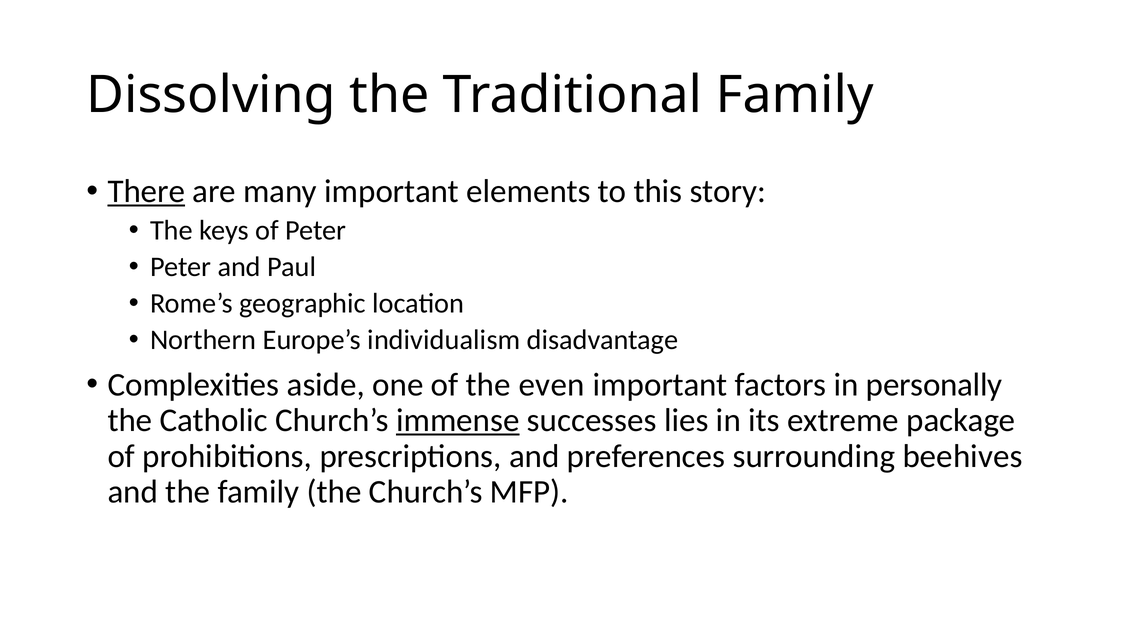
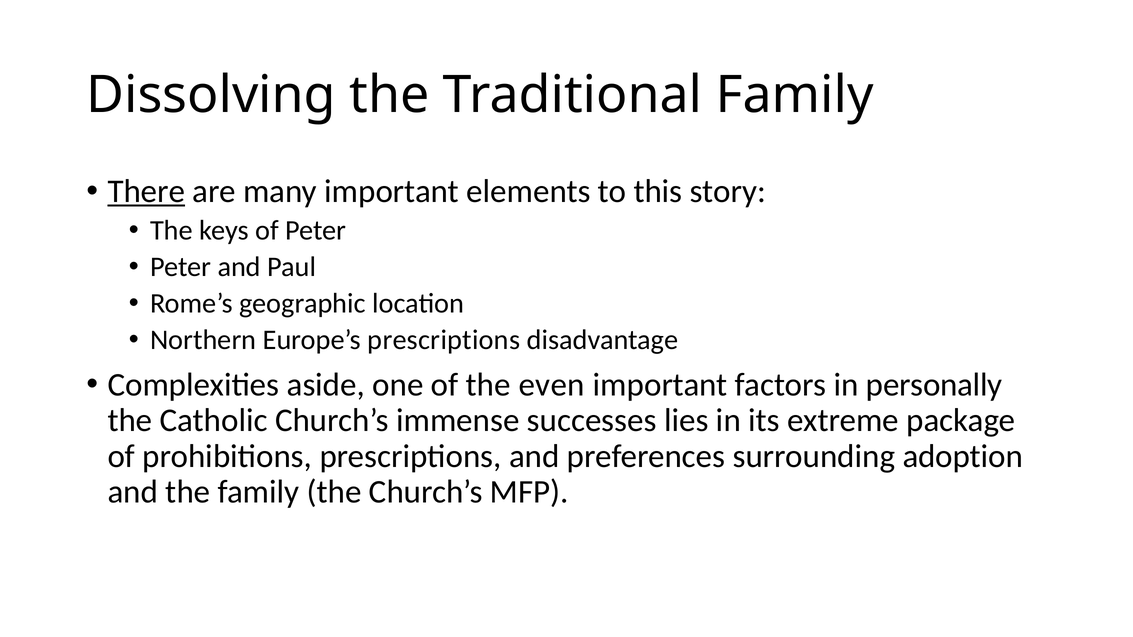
Europe’s individualism: individualism -> prescriptions (444, 340)
immense underline: present -> none (458, 421)
beehives: beehives -> adoption (963, 456)
